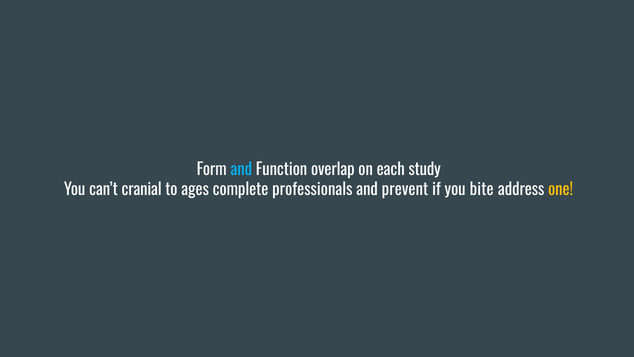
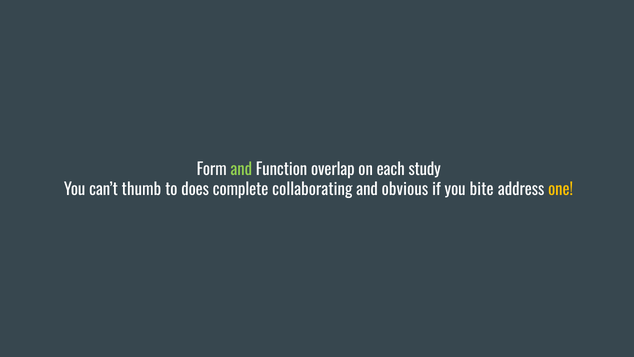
and colour: light blue -> light green (241, 169)
cranial: cranial -> thumb (141, 189)
ages: ages -> does (195, 189)
professionals: professionals -> collaborating (312, 189)
prevent: prevent -> obvious (405, 189)
